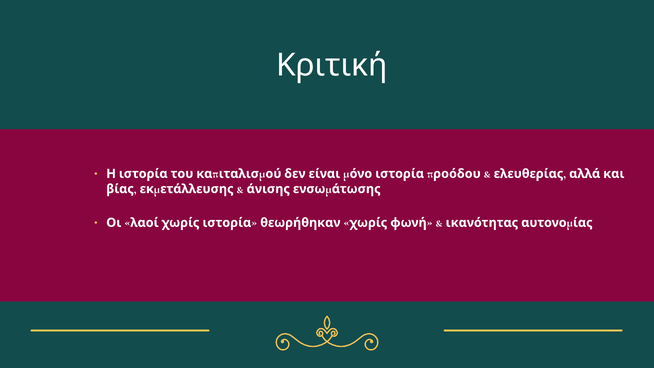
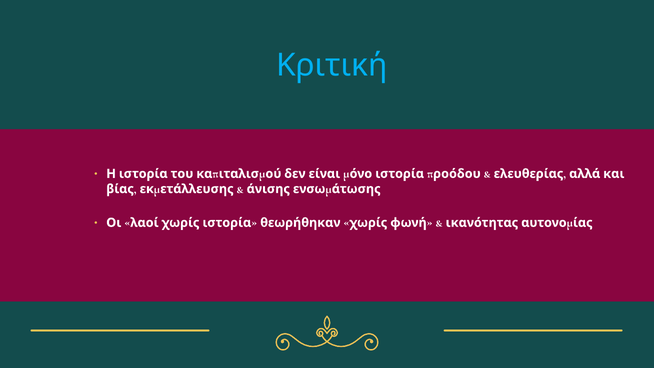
Κριτική colour: white -> light blue (332, 65)
